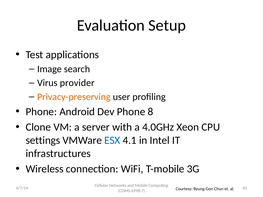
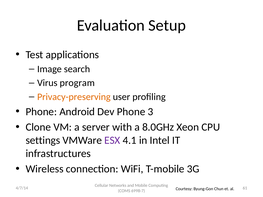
provider: provider -> program (77, 83)
8: 8 -> 3 (151, 112)
4.0GHz: 4.0GHz -> 8.0GHz (158, 127)
ESX colour: blue -> purple (112, 140)
